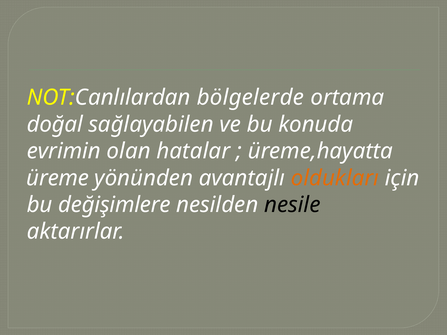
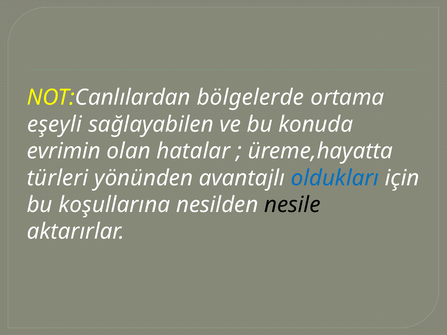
doğal: doğal -> eşeyli (55, 124)
üreme: üreme -> türleri (58, 178)
oldukları colour: orange -> blue (335, 178)
değişimlere: değişimlere -> koşullarına (114, 205)
